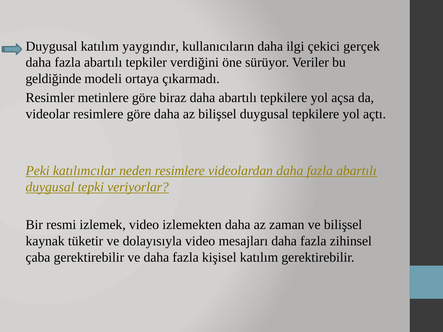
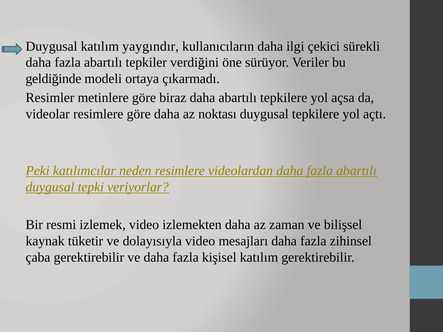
gerçek: gerçek -> sürekli (362, 46)
az bilişsel: bilişsel -> noktası (217, 114)
